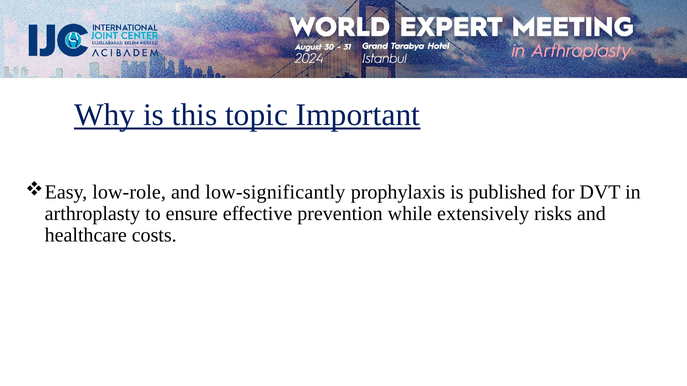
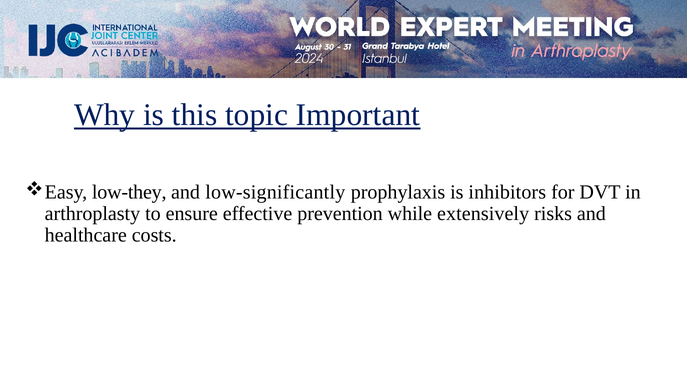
low-role: low-role -> low-they (129, 192)
published: published -> inhibitors (507, 192)
